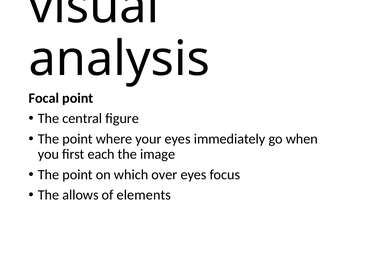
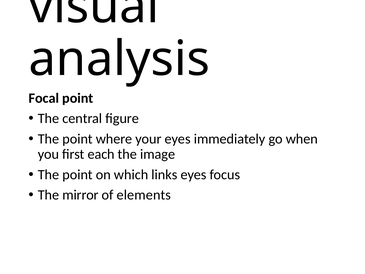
over: over -> links (164, 174)
allows: allows -> mirror (81, 195)
